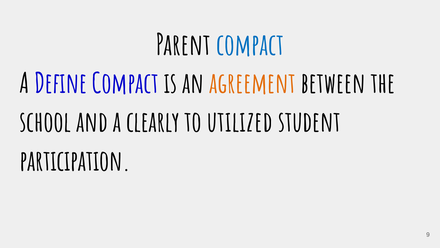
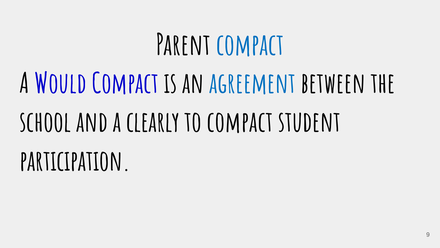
Define: Define -> Would (61, 84)
agreement colour: orange -> blue (252, 84)
to utilized: utilized -> compact (240, 122)
